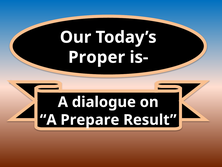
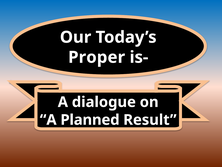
Prepare: Prepare -> Planned (90, 120)
